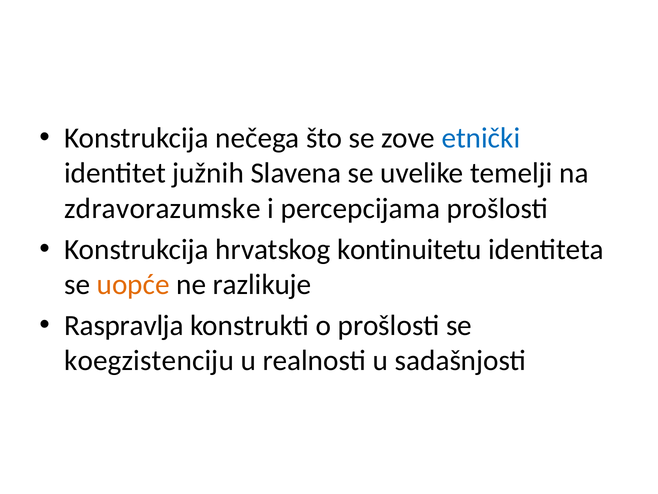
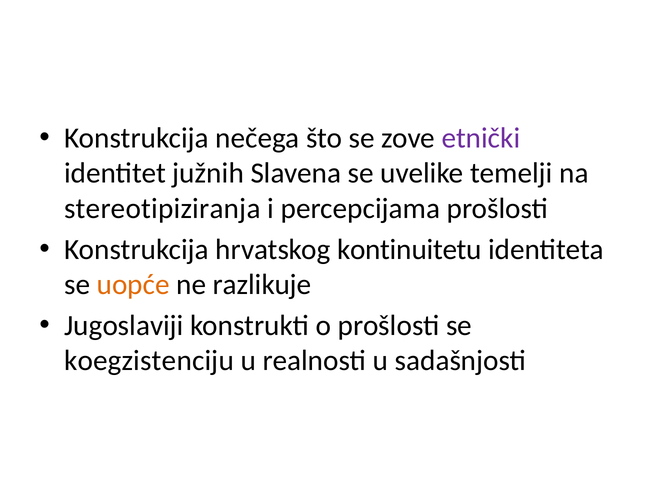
etnički colour: blue -> purple (481, 138)
zdravorazumske: zdravorazumske -> stereotipiziranja (162, 208)
Raspravlja: Raspravlja -> Jugoslaviji (124, 325)
